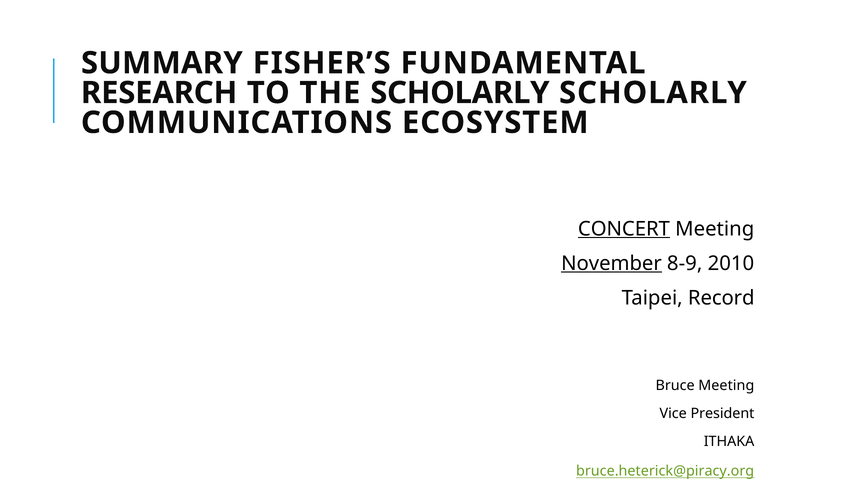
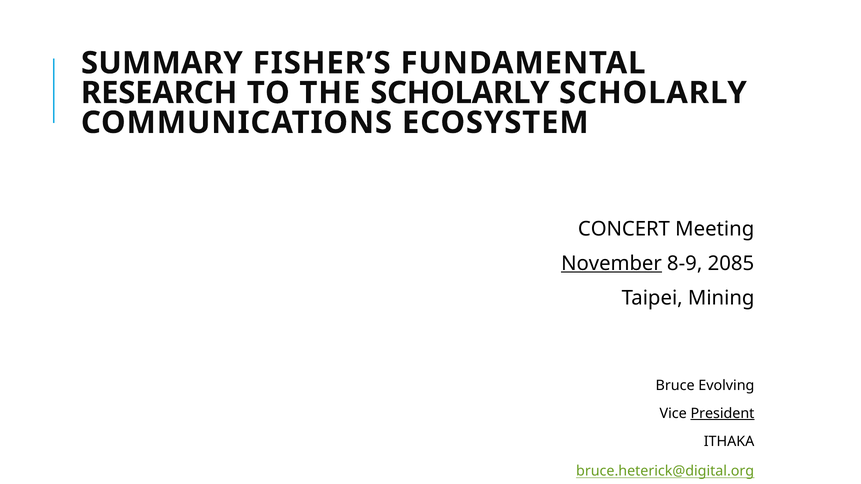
CONCERT underline: present -> none (624, 229)
2010: 2010 -> 2085 (731, 264)
Record: Record -> Mining (721, 298)
Bruce Meeting: Meeting -> Evolving (726, 386)
President underline: none -> present (722, 414)
bruce.heterick@piracy.org: bruce.heterick@piracy.org -> bruce.heterick@digital.org (665, 471)
